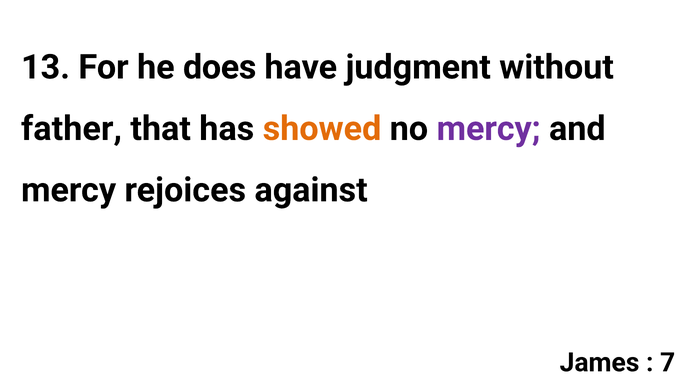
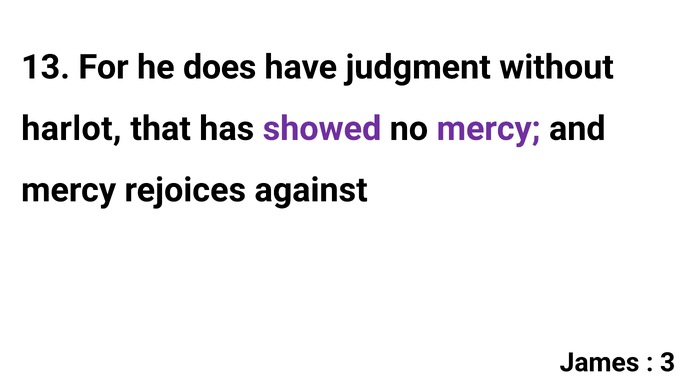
father: father -> harlot (71, 129)
showed colour: orange -> purple (322, 129)
7: 7 -> 3 (668, 362)
